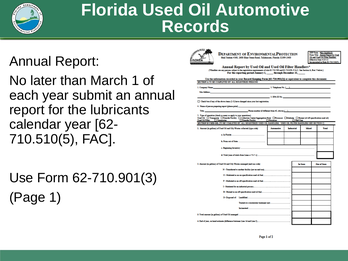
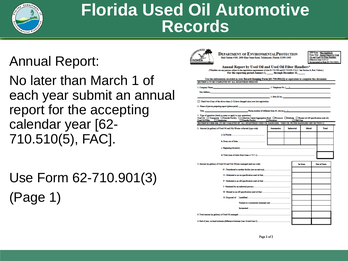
lubricants: lubricants -> accepting (120, 110)
